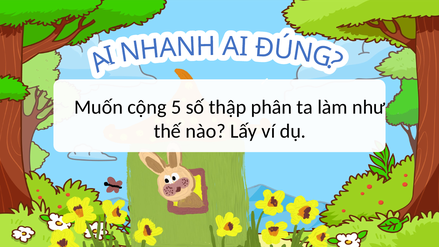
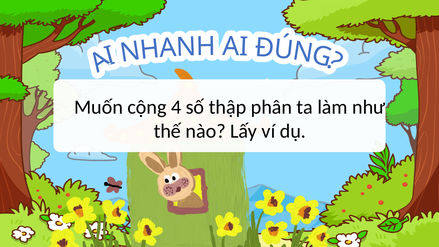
5: 5 -> 4 (176, 107)
